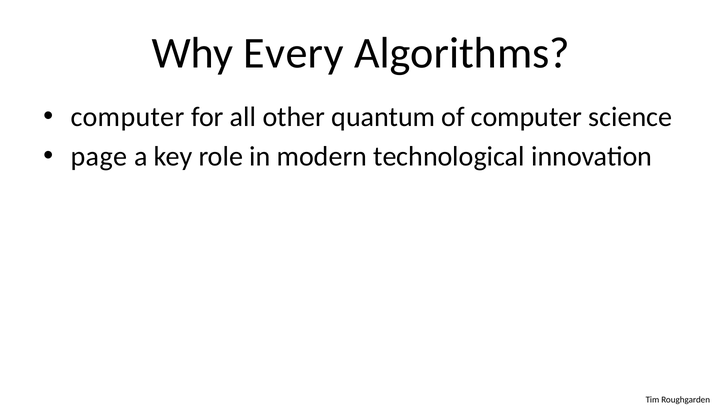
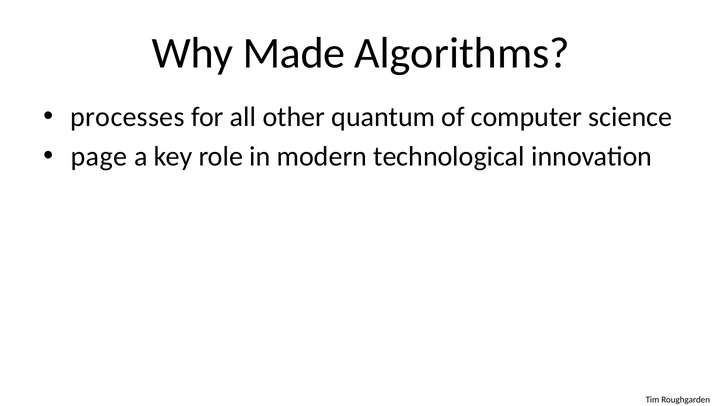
Every: Every -> Made (294, 53)
computer: computer -> processes (127, 117)
